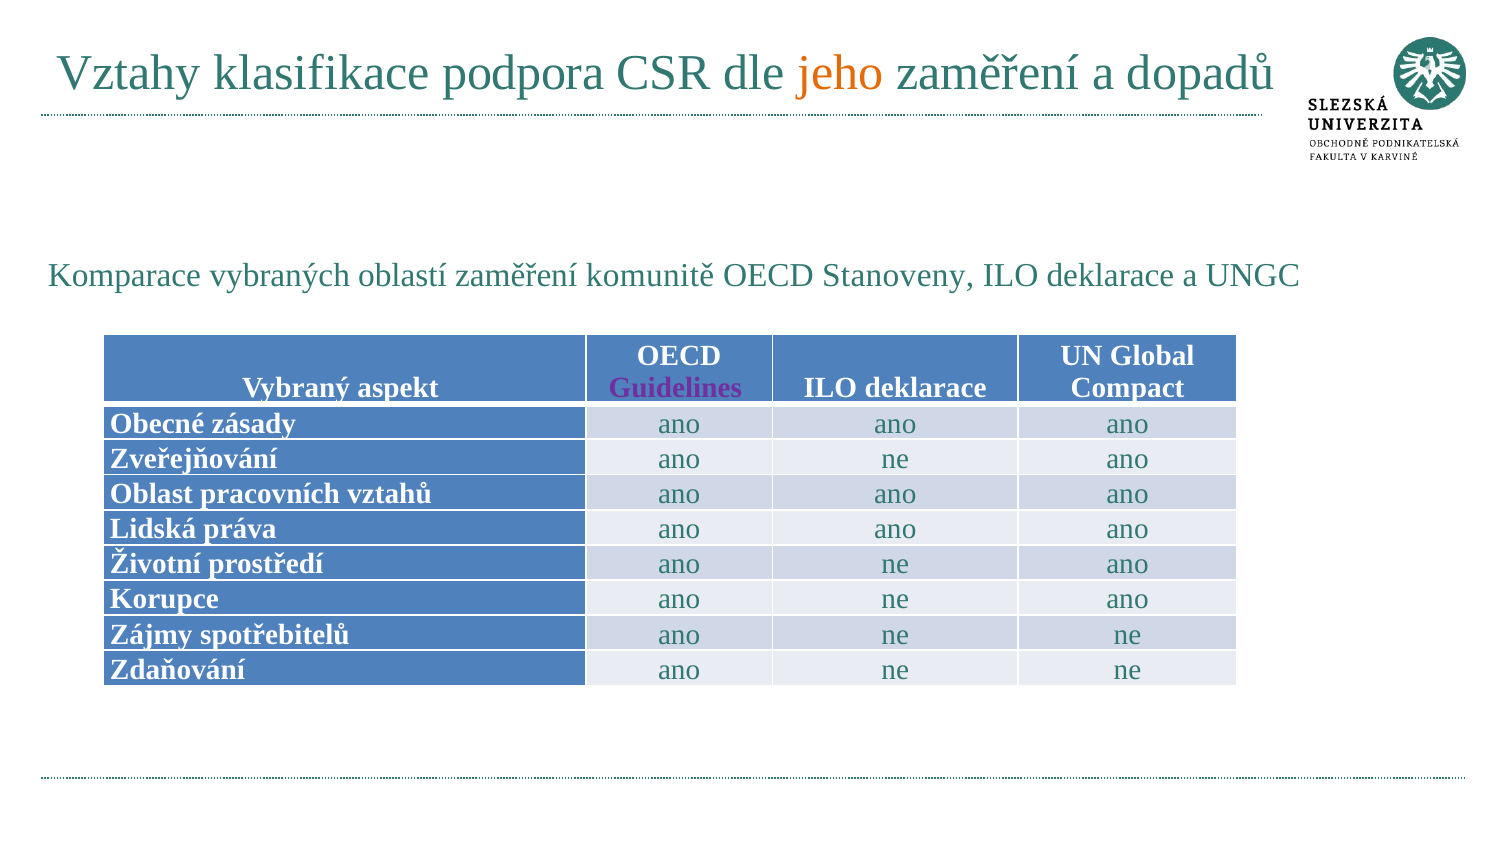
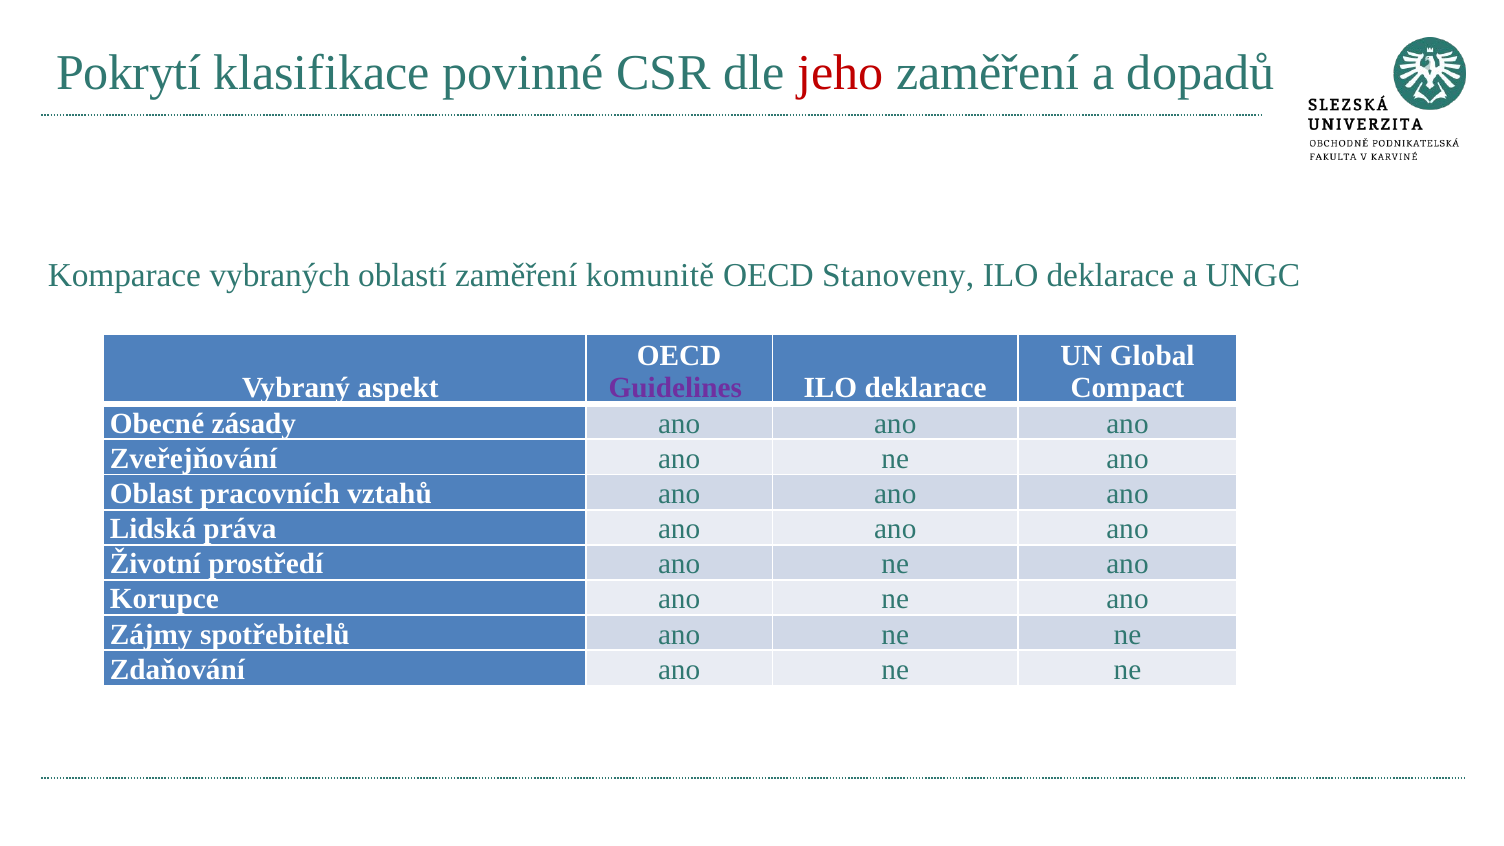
Vztahy: Vztahy -> Pokrytí (129, 73)
podpora: podpora -> povinné (523, 73)
jeho colour: orange -> red (841, 73)
